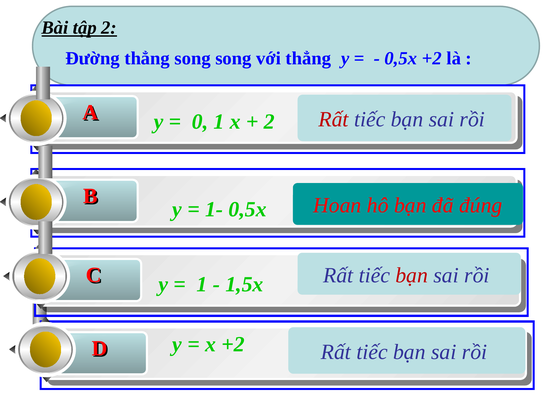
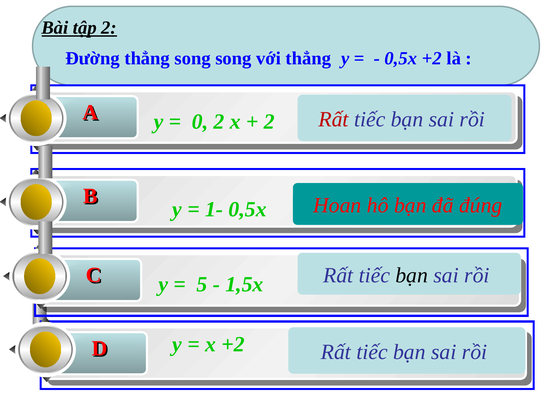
0 1: 1 -> 2 (219, 122)
bạn colour: red -> black (412, 275)
1: 1 -> 5 (202, 284)
